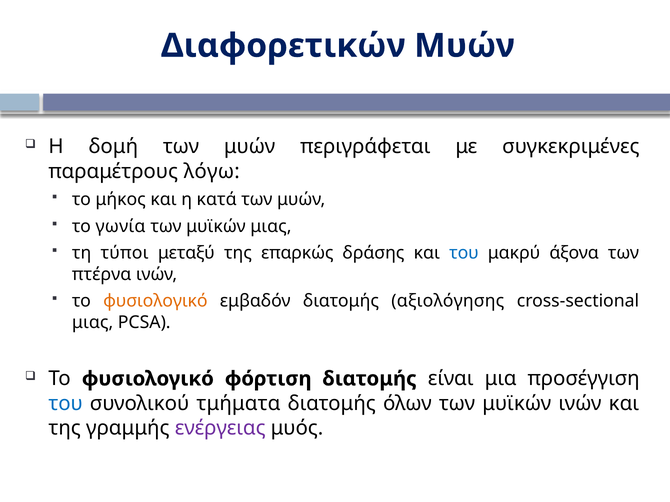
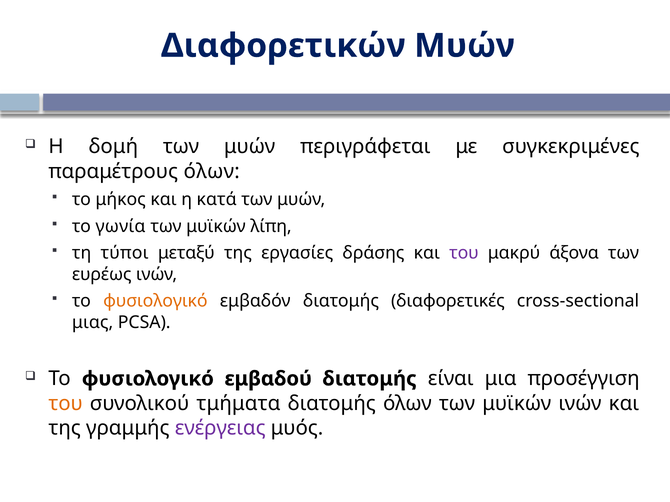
παραμέτρους λόγω: λόγω -> όλων (212, 171)
μυϊκών μιας: μιας -> λίπη (271, 227)
επαρκώς: επαρκώς -> εργασίες (297, 253)
του colour: blue -> purple (464, 253)
πτέρνα: πτέρνα -> ευρέως (102, 275)
αξιολόγησης: αξιολόγησης -> διαφορετικές (448, 301)
φόρτιση: φόρτιση -> εμβαδού (268, 379)
του colour: blue -> orange (66, 404)
